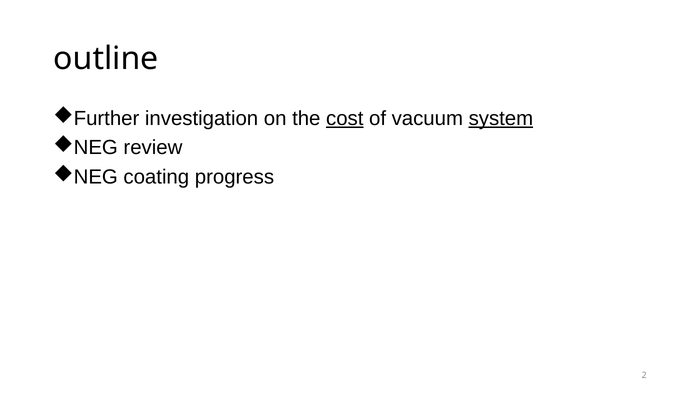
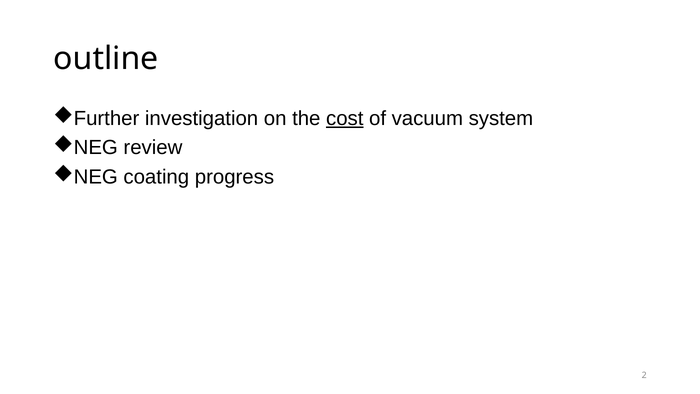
system underline: present -> none (501, 118)
